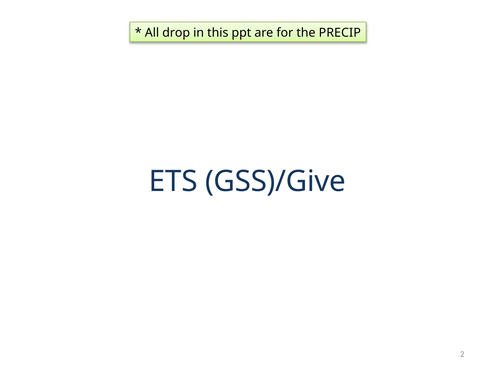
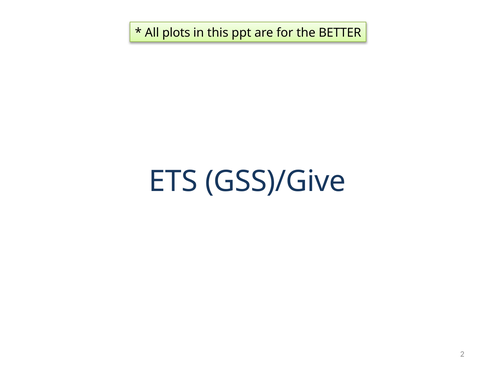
drop: drop -> plots (176, 33)
PRECIP: PRECIP -> BETTER (340, 33)
